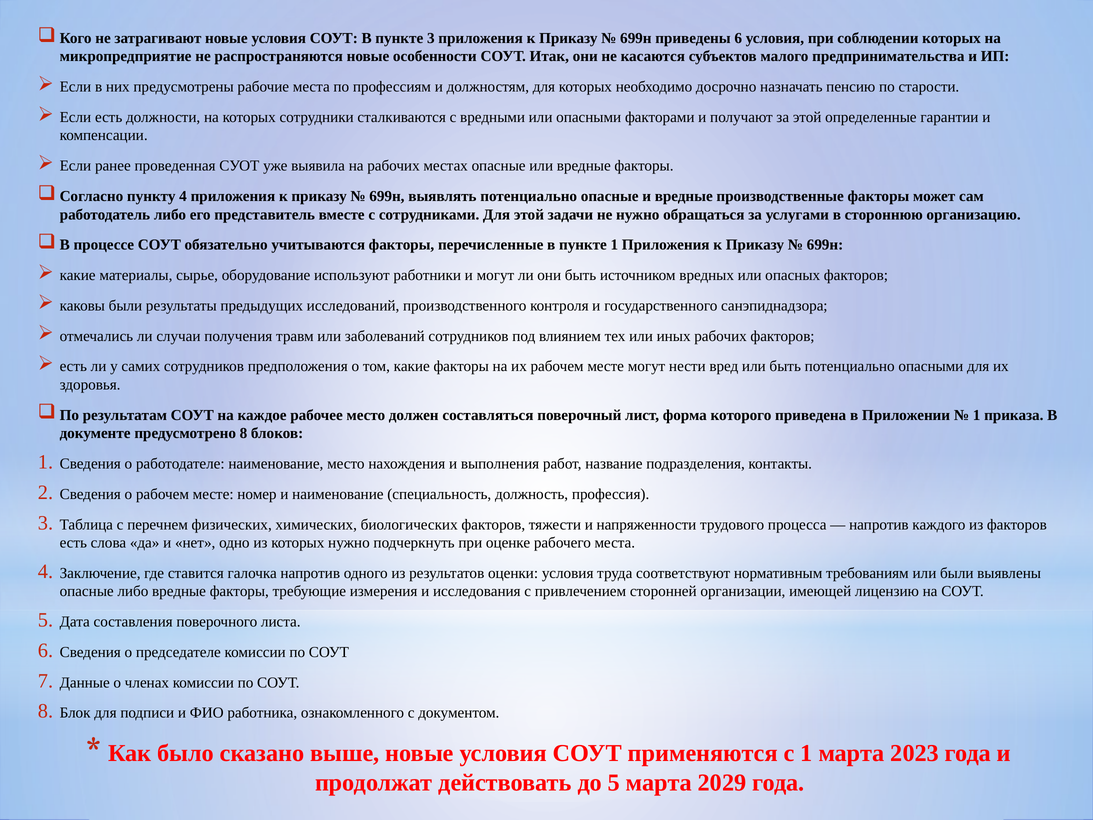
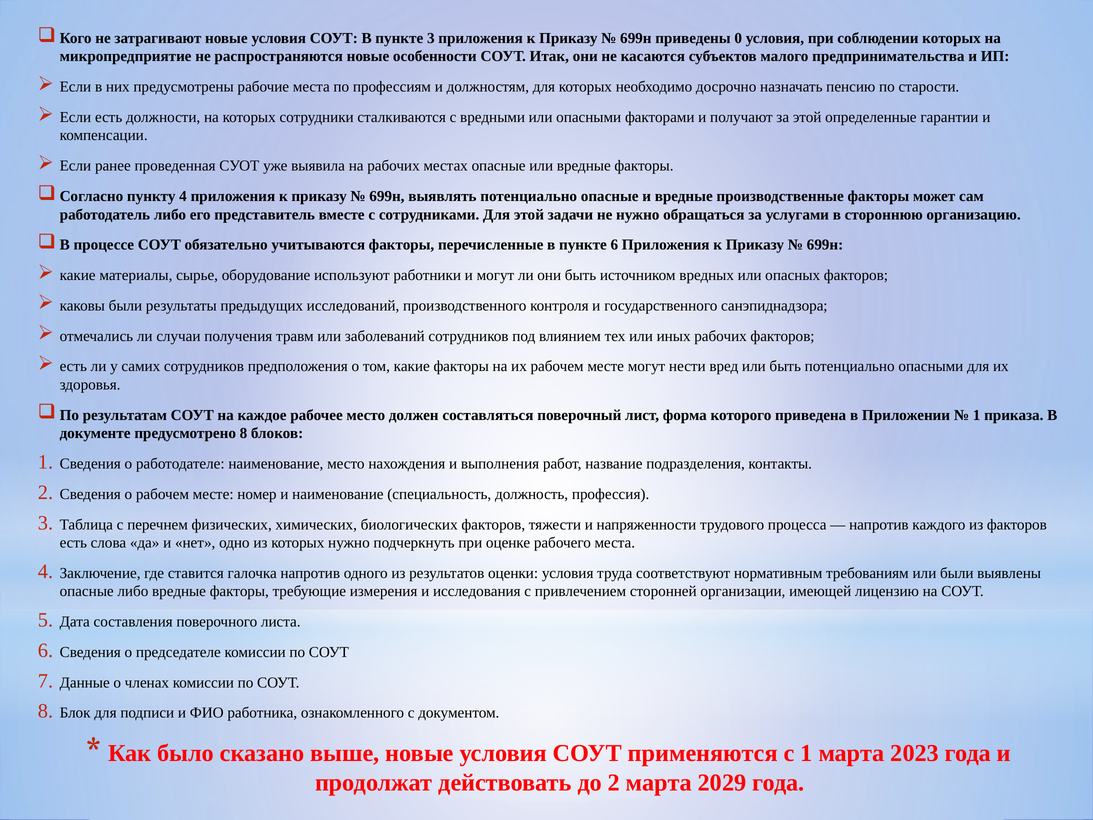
приведены 6: 6 -> 0 (738, 38)
пункте 1: 1 -> 6 (614, 245)
до 5: 5 -> 2 (614, 782)
